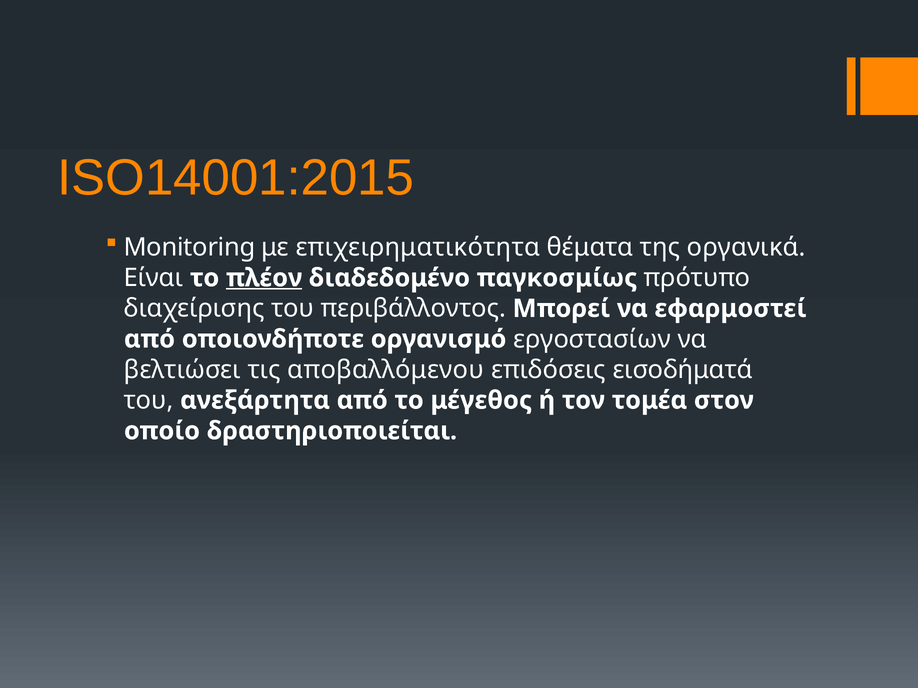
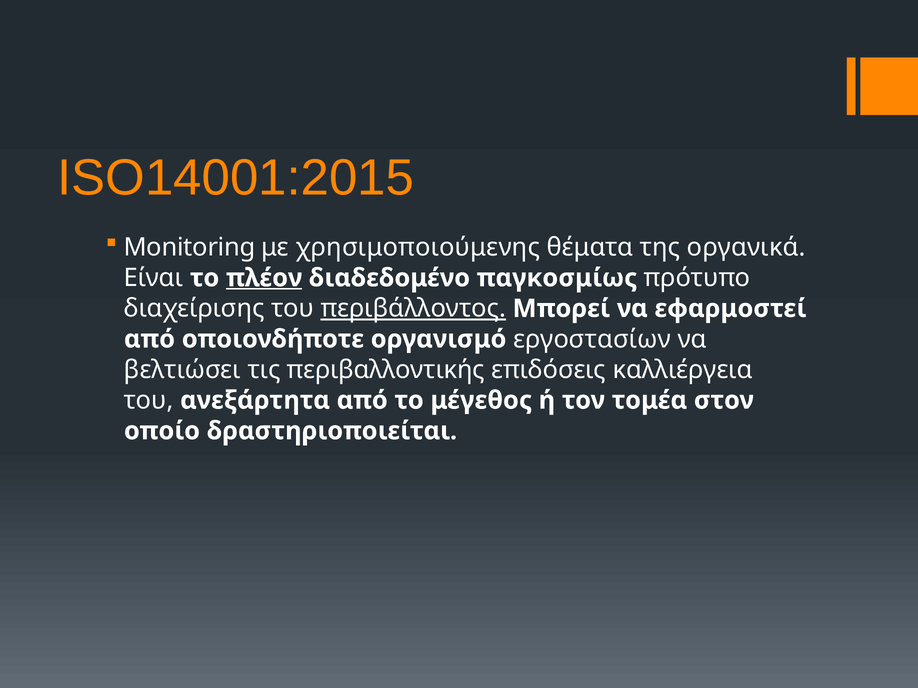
επιχειρηματικότητα: επιχειρηματικότητα -> χρησιμοποιούμενης (418, 248)
περιβάλλοντος underline: none -> present (413, 309)
αποβαλλόμενου: αποβαλλόμενου -> περιβαλλοντικής (386, 370)
εισοδήματά: εισοδήματά -> καλλιέργεια (683, 370)
